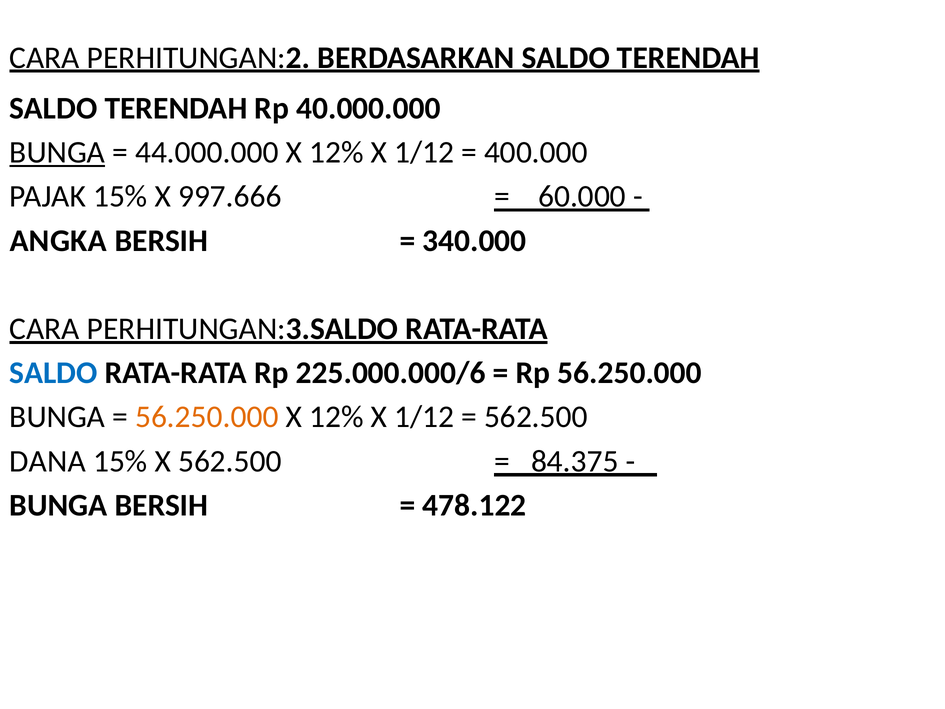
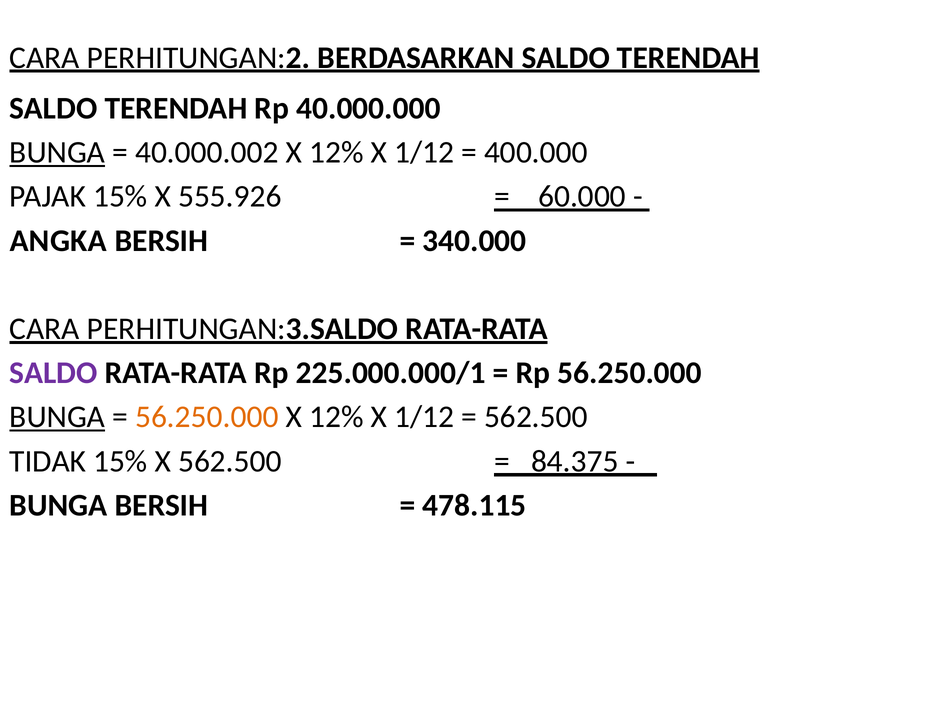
44.000.000: 44.000.000 -> 40.000.002 (207, 152)
997.666: 997.666 -> 555.926 (230, 196)
SALDO colour: blue -> purple (53, 373)
225.000.000/6: 225.000.000/6 -> 225.000.000/1 (391, 373)
BUNGA underline: none -> present (57, 417)
DANA: DANA -> TIDAK (48, 461)
478.122: 478.122 -> 478.115 (474, 505)
